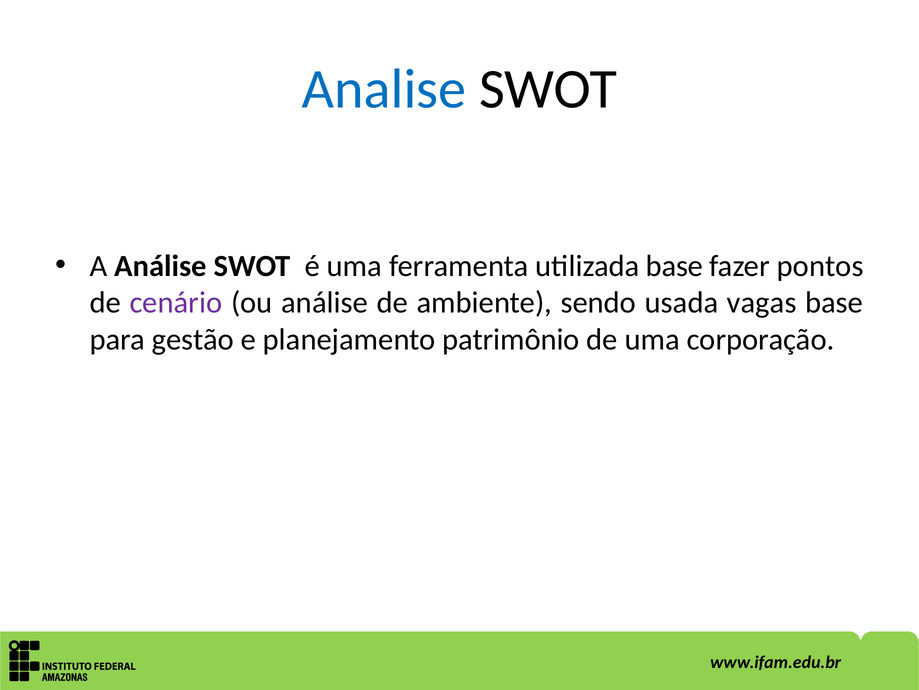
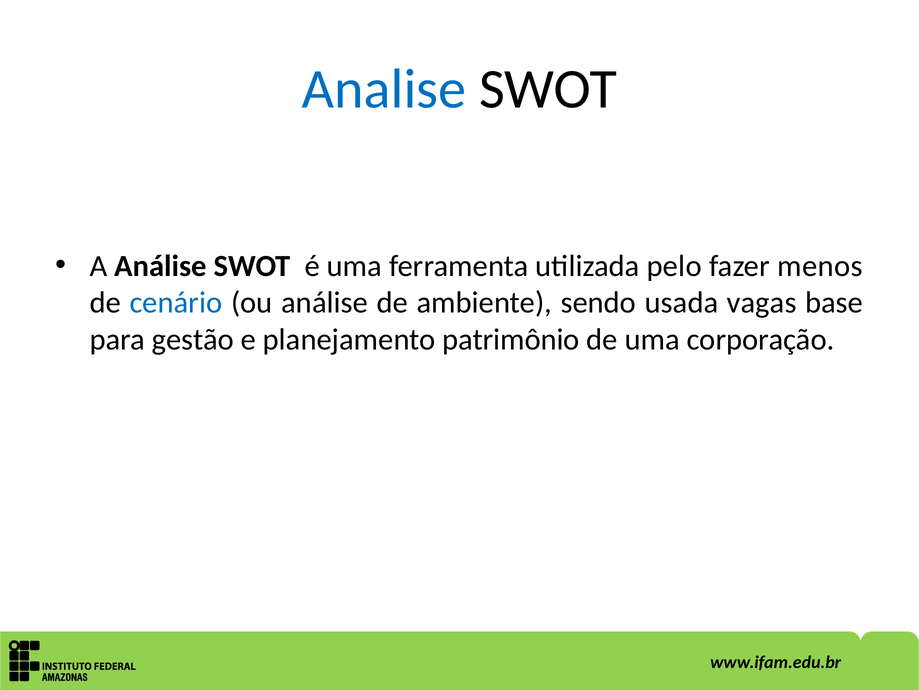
utilizada base: base -> pelo (674, 266)
pontos: pontos -> menos (820, 266)
cenário colour: purple -> blue (176, 302)
